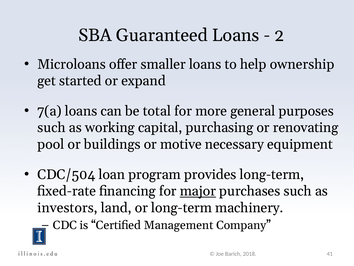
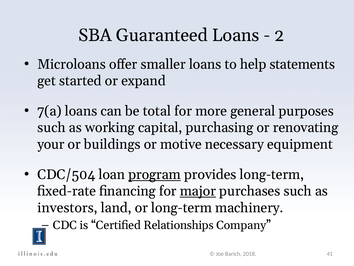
ownership: ownership -> statements (302, 64)
pool: pool -> your (51, 144)
program underline: none -> present (155, 174)
Management: Management -> Relationships (179, 225)
